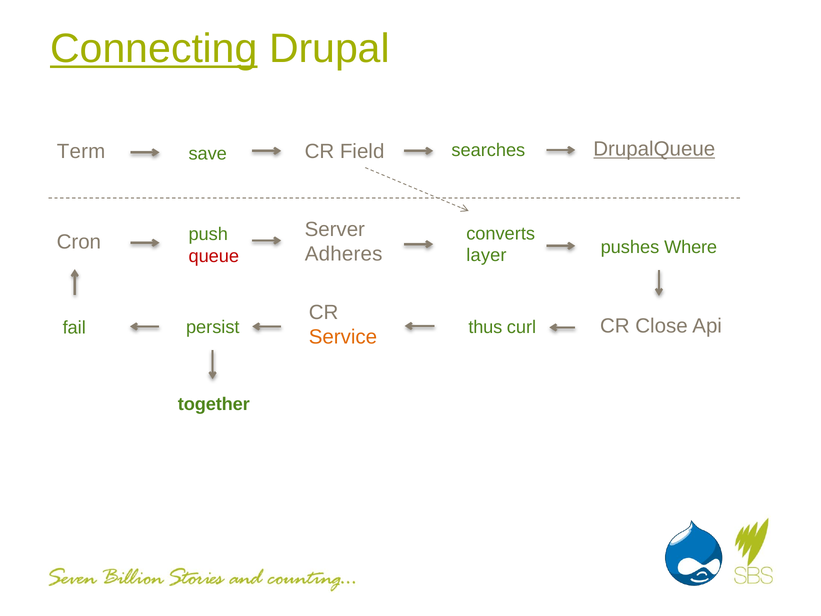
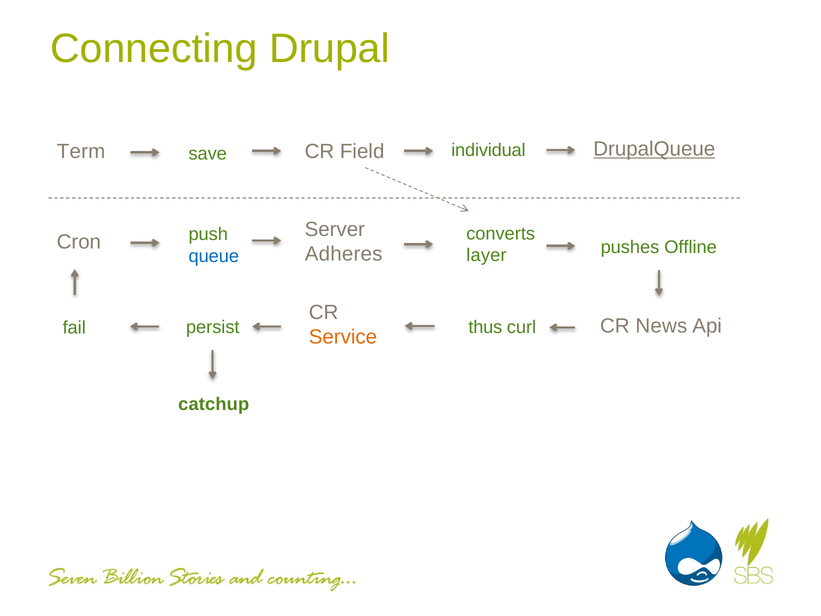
Connecting underline: present -> none (154, 49)
searches: searches -> individual (488, 150)
Where: Where -> Offline (691, 247)
queue colour: red -> blue (214, 256)
Close: Close -> News (661, 326)
together: together -> catchup (214, 404)
